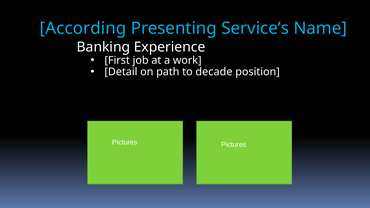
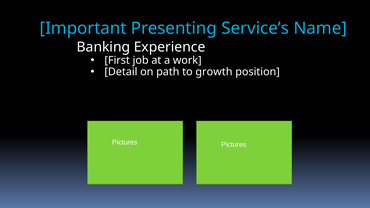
According: According -> Important (83, 28)
decade: decade -> growth (214, 72)
